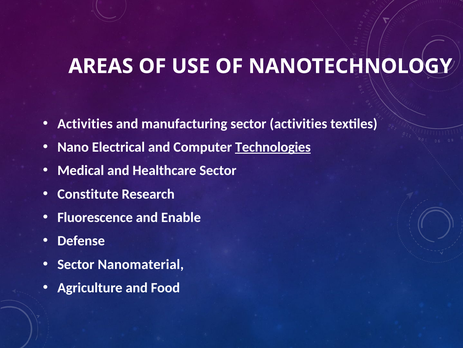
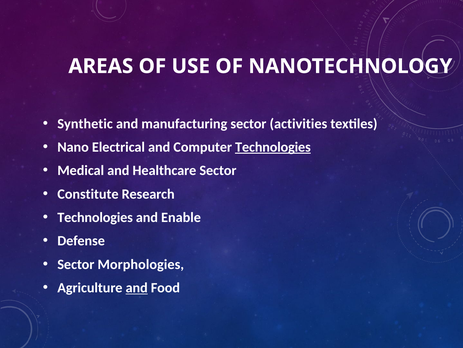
Activities: Activities -> Synthetic (85, 123)
Fluorescence: Fluorescence -> Technologies (95, 217)
Nanomaterial: Nanomaterial -> Morphologies (141, 264)
and underline: none -> present (137, 287)
